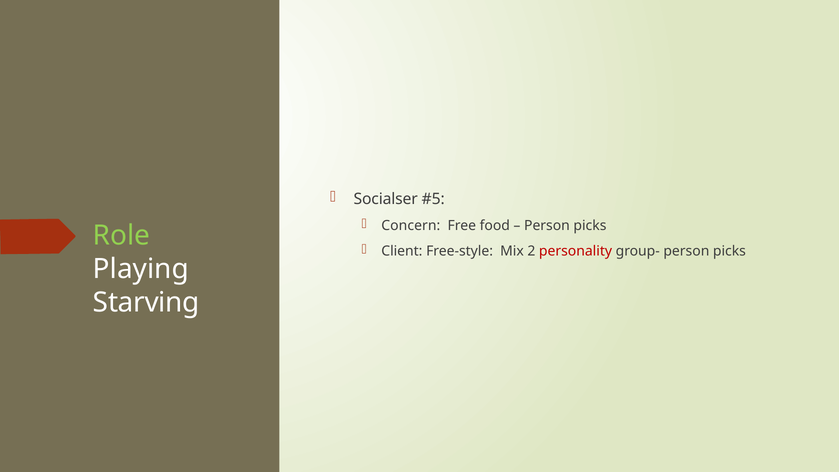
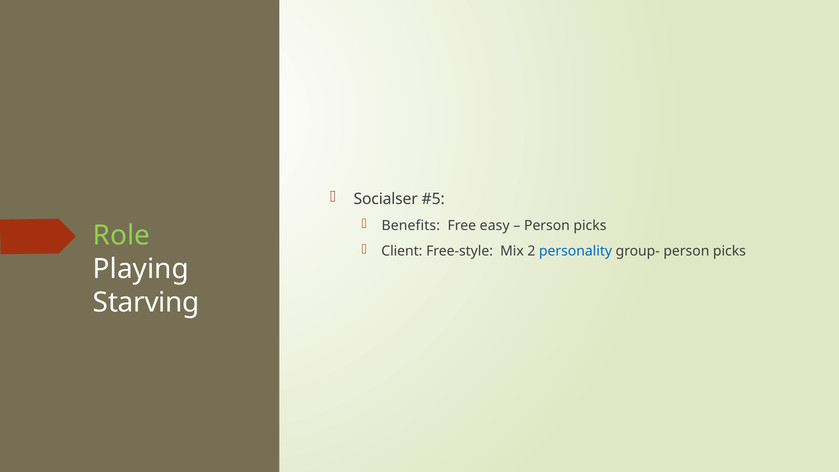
Concern: Concern -> Benefits (411, 226)
food: food -> easy (495, 226)
personality colour: red -> blue (576, 251)
